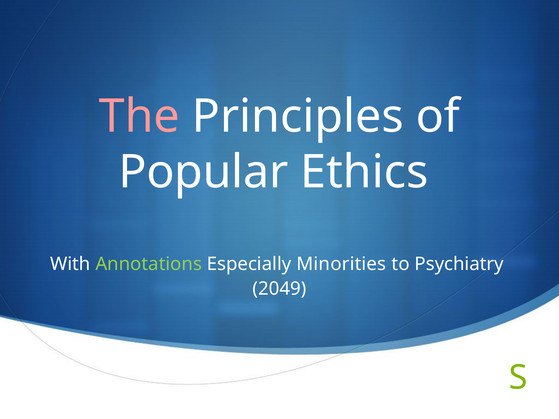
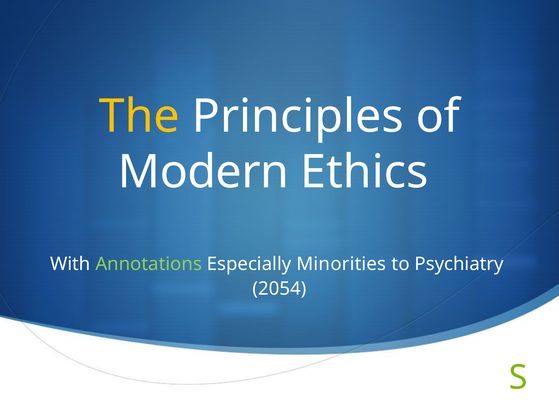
The colour: pink -> yellow (139, 116)
Popular: Popular -> Modern (203, 172)
2049: 2049 -> 2054 (279, 289)
